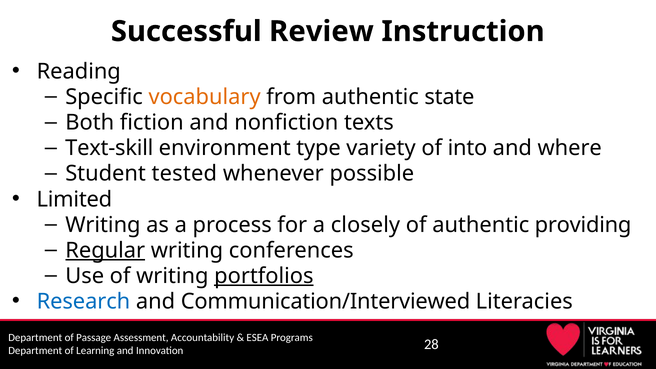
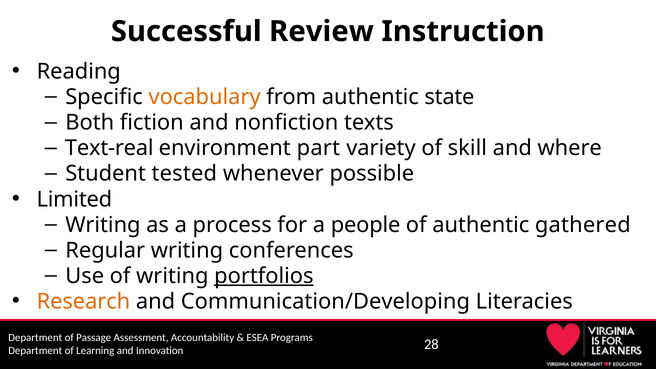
Text-skill: Text-skill -> Text-real (109, 148)
type: type -> part (318, 148)
into: into -> skill (467, 148)
closely: closely -> people (366, 225)
providing: providing -> gathered (583, 225)
Regular underline: present -> none (105, 250)
Research colour: blue -> orange (83, 301)
Communication/Interviewed: Communication/Interviewed -> Communication/Developing (325, 301)
